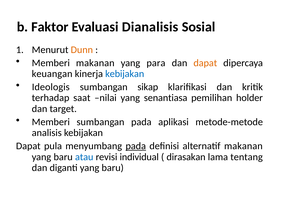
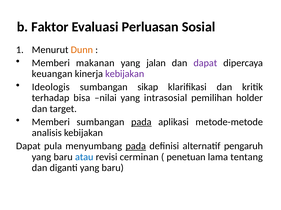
Dianalisis: Dianalisis -> Perluasan (150, 27)
para: para -> jalan (156, 63)
dapat colour: orange -> purple (205, 63)
kebijakan colour: blue -> purple (125, 74)
saat: saat -> bisa (82, 98)
senantiasa: senantiasa -> intrasosial (166, 98)
pada underline: none -> present (141, 122)
alternatif makanan: makanan -> pengaruh (243, 147)
individual: individual -> cerminan (139, 157)
dirasakan: dirasakan -> penetuan (186, 157)
